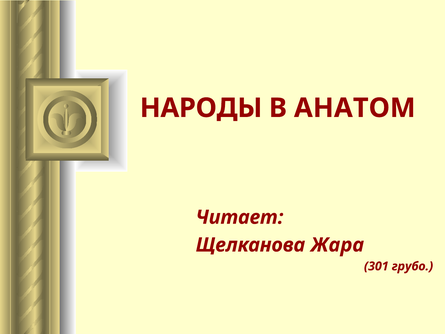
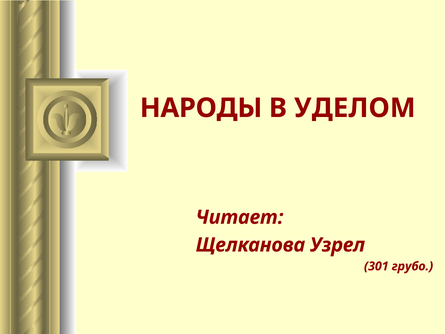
АНАТОМ: АНАТОМ -> УДЕЛОМ (355, 108)
Жара: Жара -> Узрел (338, 245)
